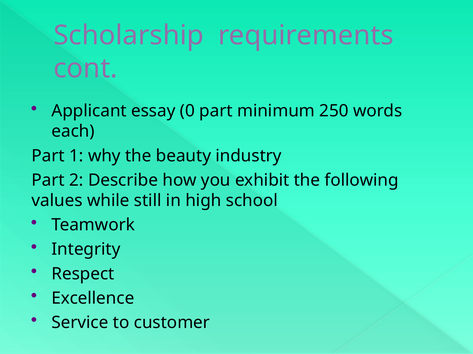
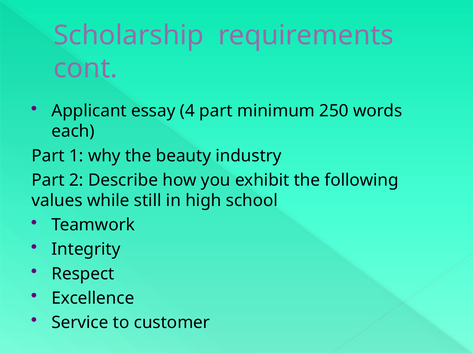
0: 0 -> 4 (187, 111)
